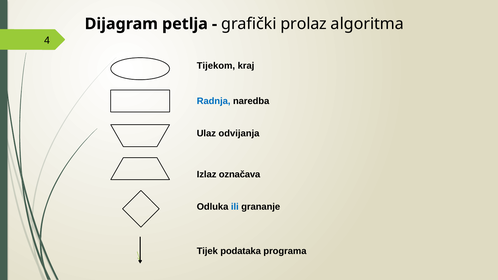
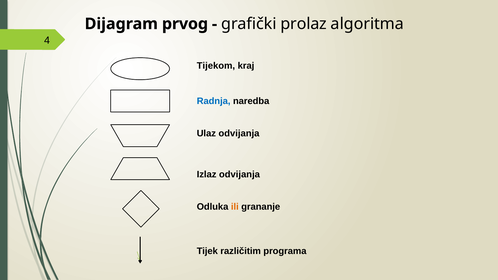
petlja: petlja -> prvog (185, 24)
Izlaz označava: označava -> odvijanja (239, 175)
ili colour: blue -> orange (235, 207)
podataka: podataka -> različitim (241, 251)
